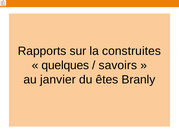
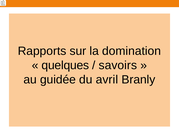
construites: construites -> domination (132, 51)
janvier: janvier -> guidée (58, 80)
êtes: êtes -> avril (107, 80)
